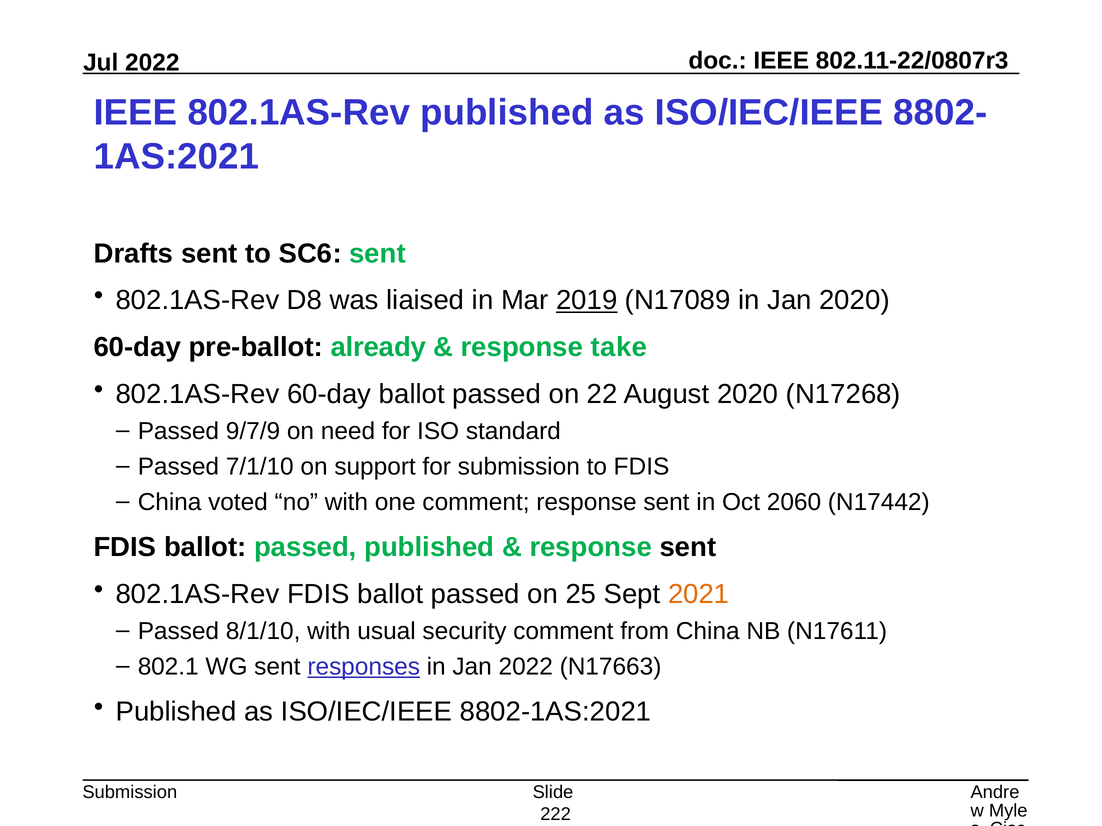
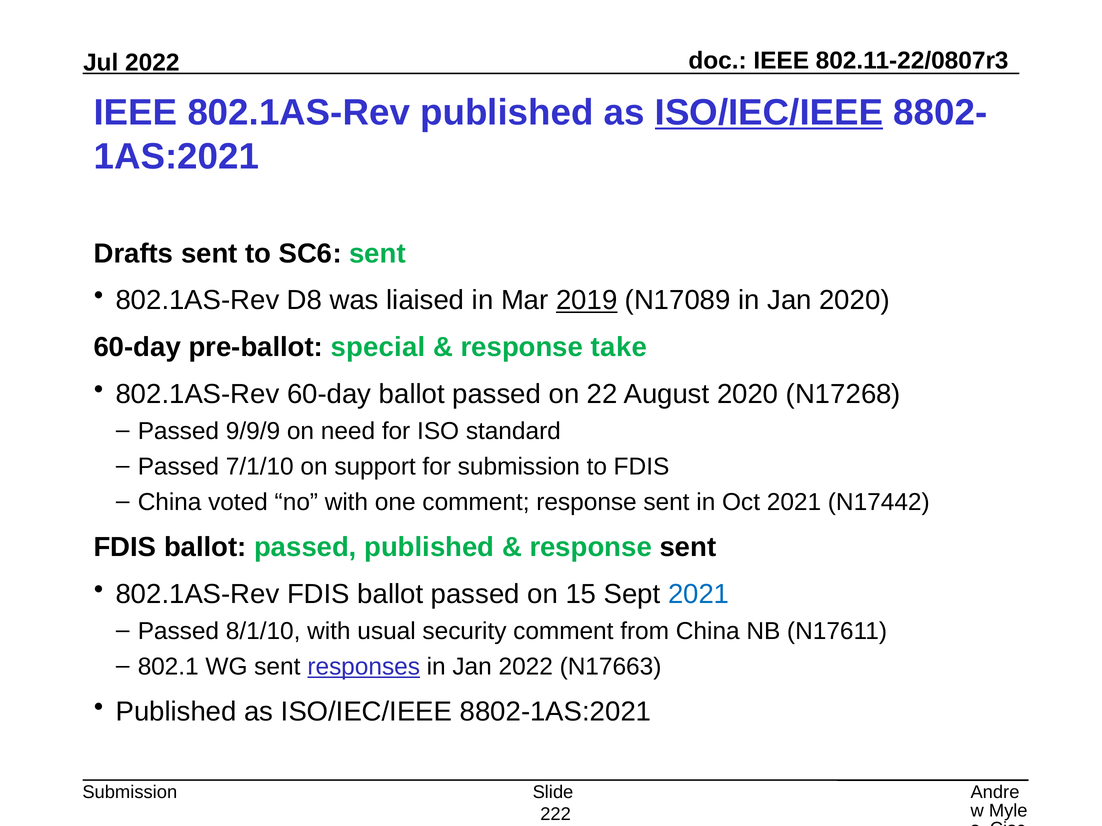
ISO/IEC/IEEE underline: none -> present (769, 113)
already: already -> special (378, 347)
9/7/9: 9/7/9 -> 9/9/9 (253, 431)
Oct 2060: 2060 -> 2021 (794, 502)
25: 25 -> 15 (581, 594)
2021 colour: orange -> blue (699, 594)
